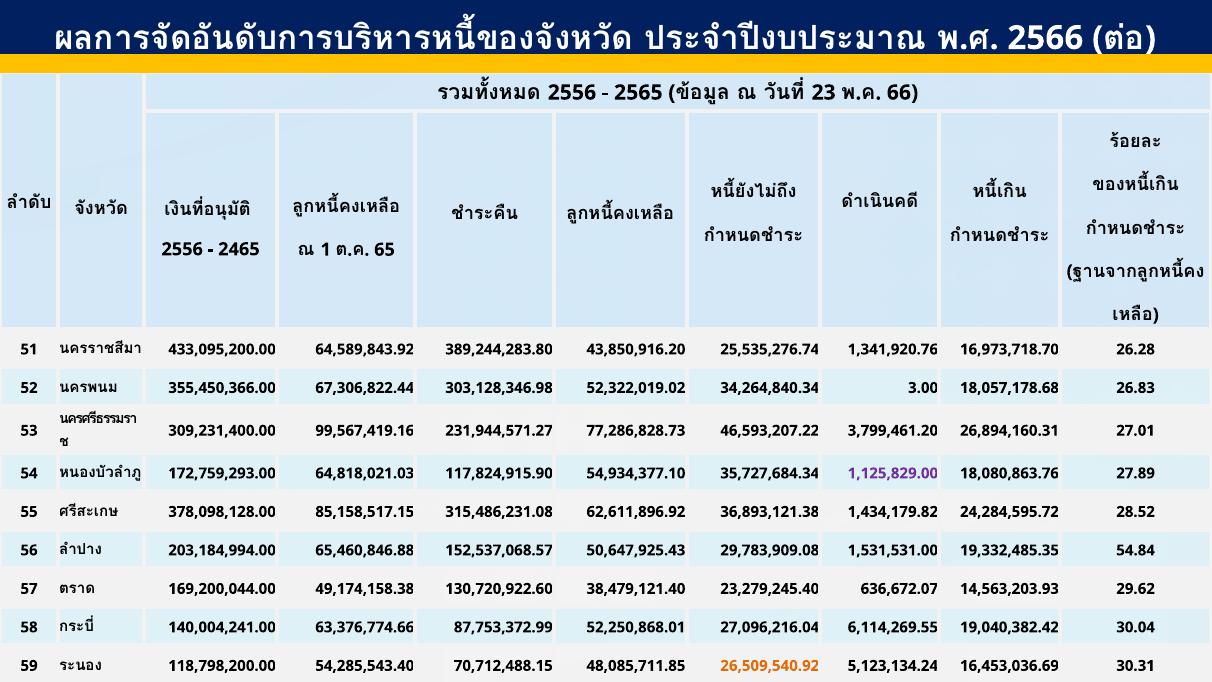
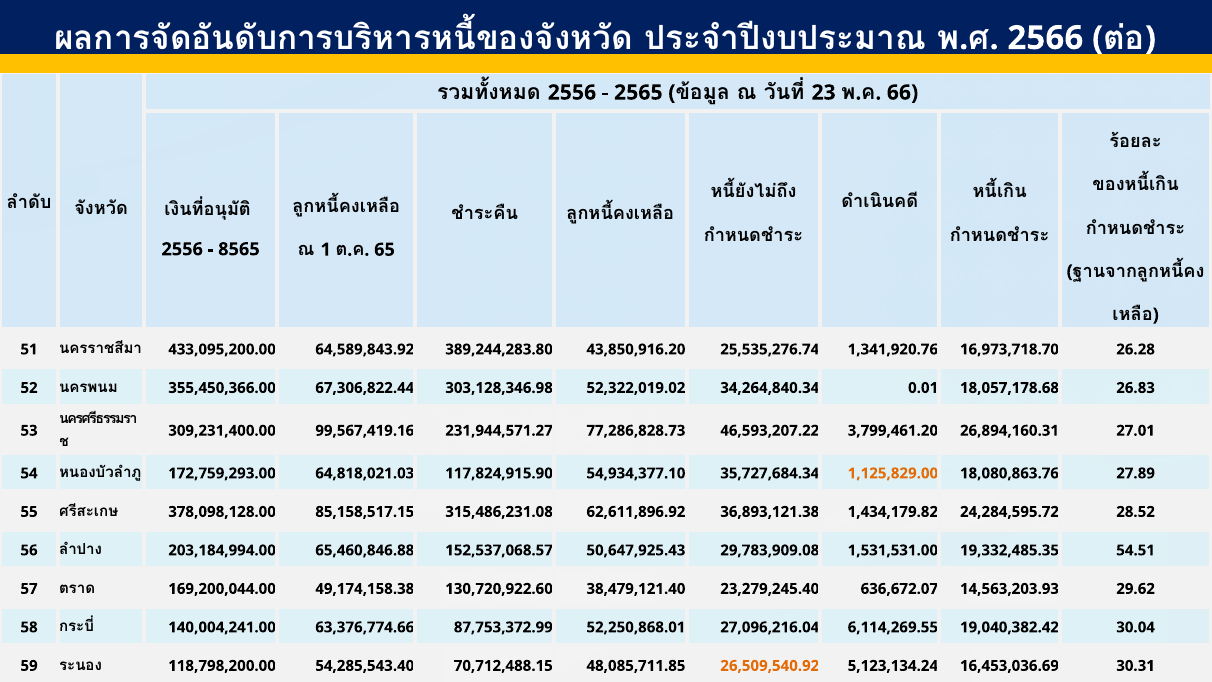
2465: 2465 -> 8565 (239, 249)
3.00: 3.00 -> 0.01 (923, 388)
1,125,829.00 colour: purple -> orange (893, 473)
54.84: 54.84 -> 54.51 (1136, 550)
